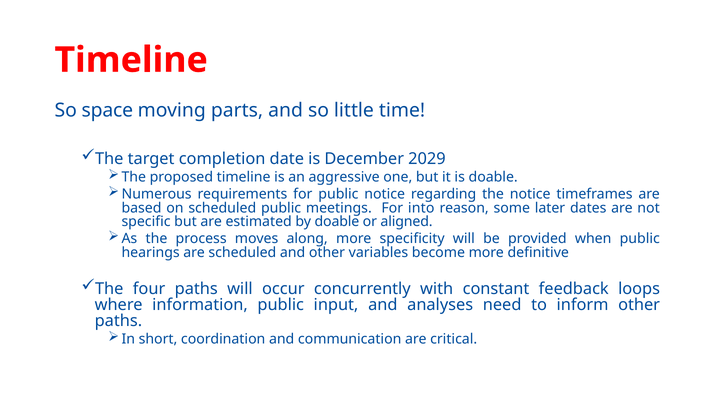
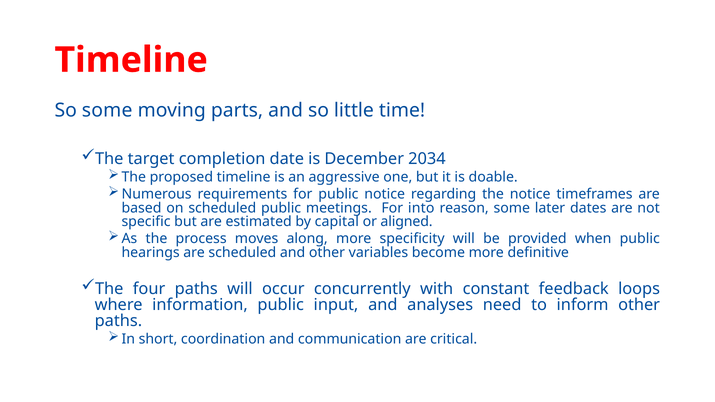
So space: space -> some (107, 110)
2029: 2029 -> 2034 (427, 159)
by doable: doable -> capital (337, 222)
